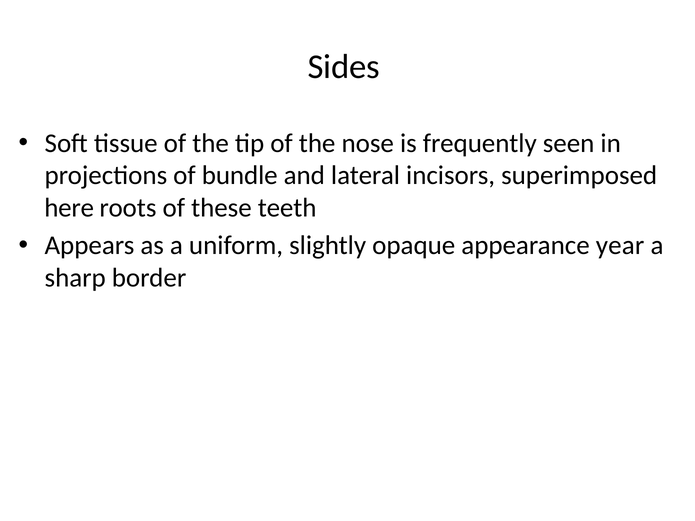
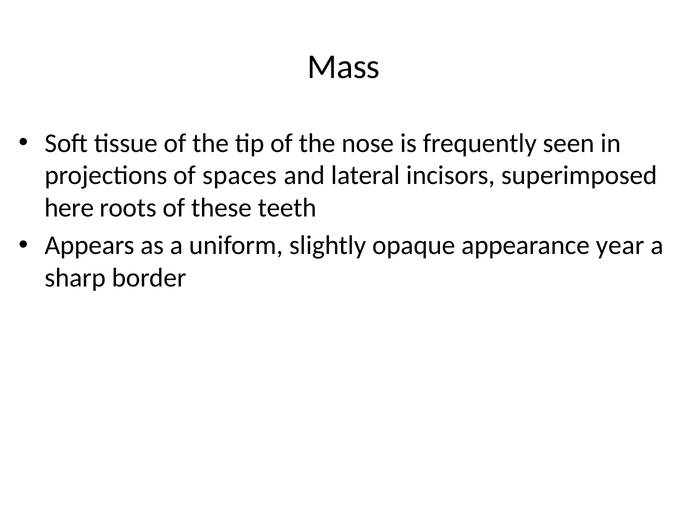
Sides: Sides -> Mass (344, 67)
bundle: bundle -> spaces (240, 176)
